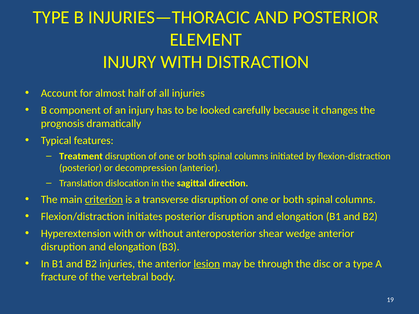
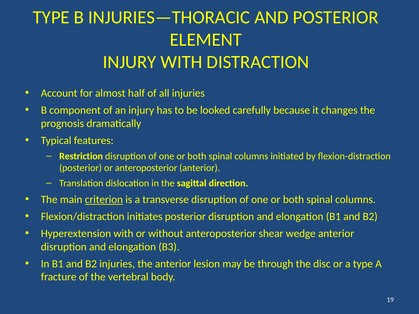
Treatment: Treatment -> Restriction (81, 156)
or decompression: decompression -> anteroposterior (146, 168)
lesion underline: present -> none (207, 264)
